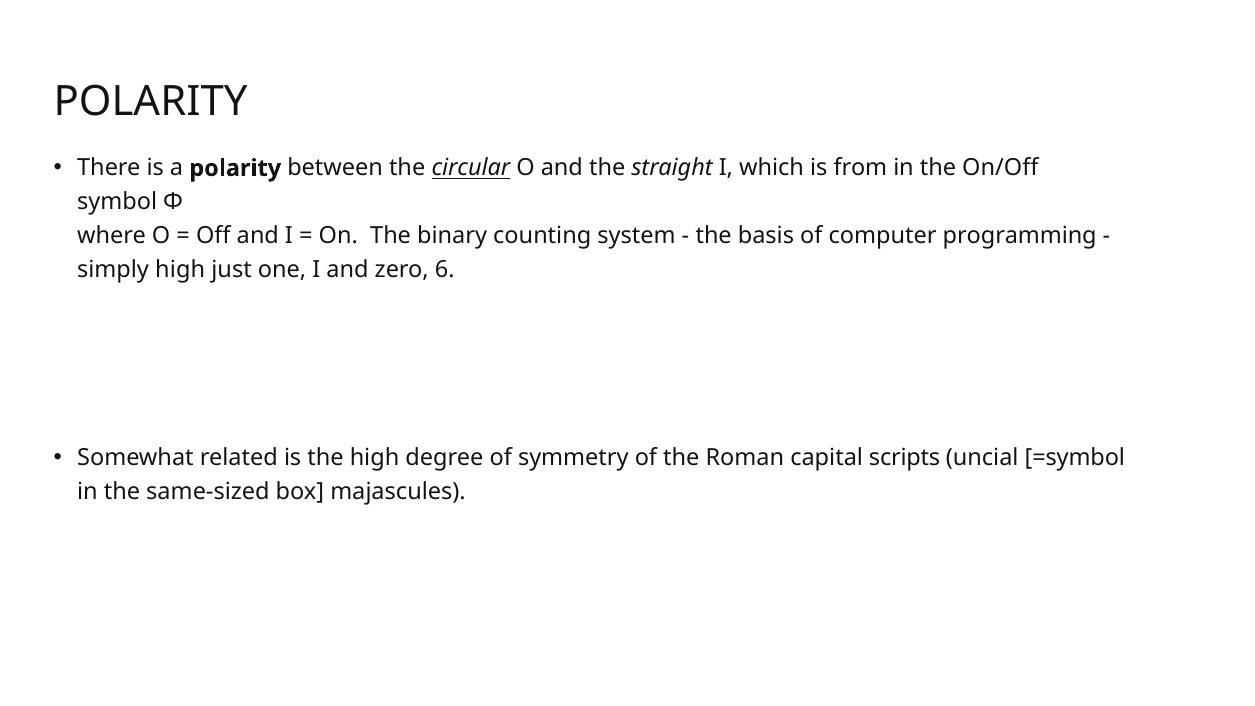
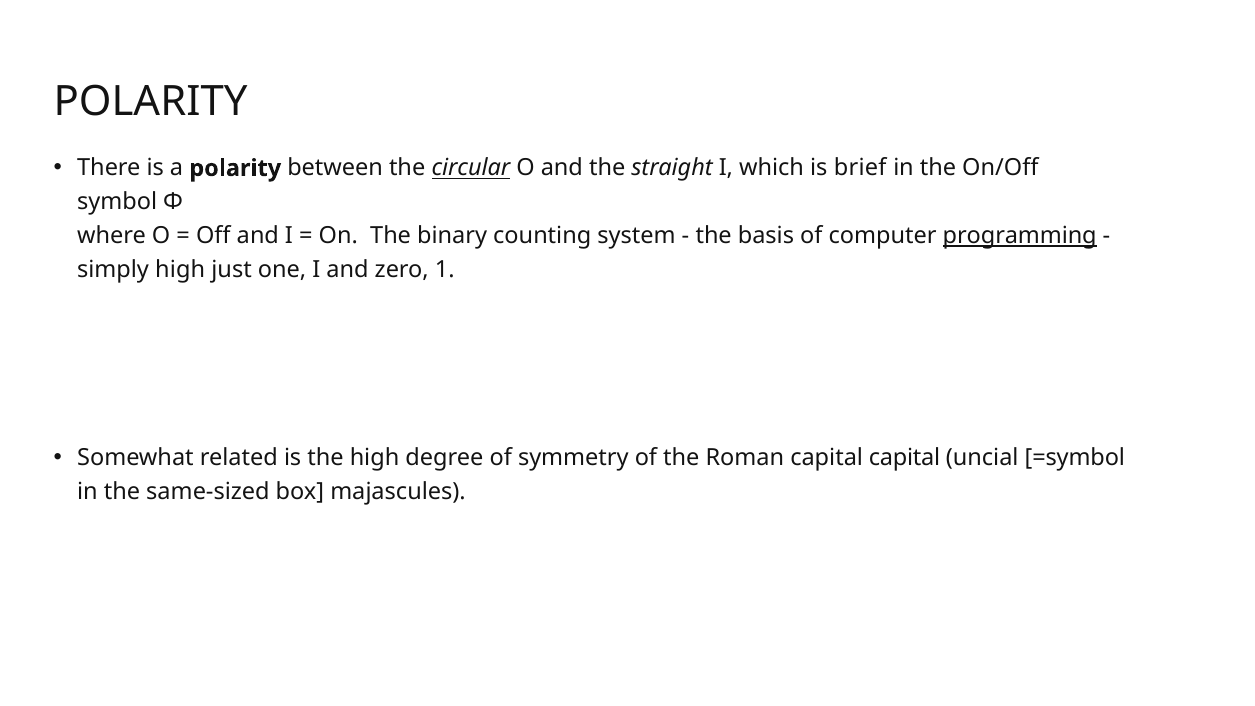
from: from -> brief (860, 168)
programming underline: none -> present (1020, 236)
6: 6 -> 1 (445, 270)
capital scripts: scripts -> capital (905, 458)
